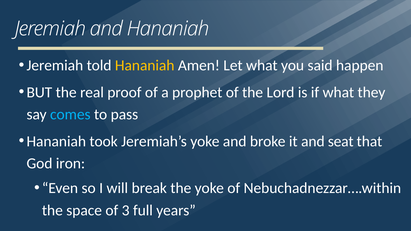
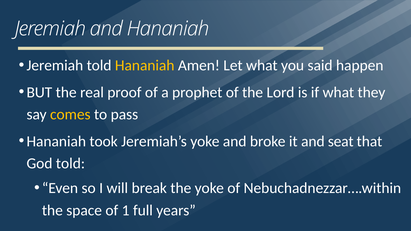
comes colour: light blue -> yellow (70, 115)
God iron: iron -> told (70, 164)
3: 3 -> 1 (126, 211)
